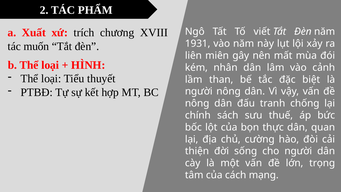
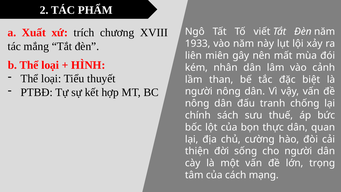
1931: 1931 -> 1933 (198, 44)
muốn: muốn -> mắng (36, 46)
